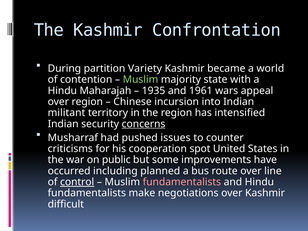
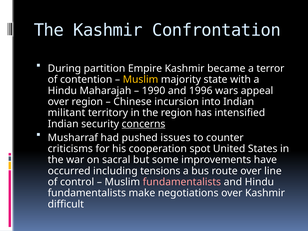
Variety: Variety -> Empire (145, 68)
world: world -> terror (270, 68)
Muslim colour: light green -> yellow (141, 80)
1935: 1935 -> 1990 (154, 91)
1961: 1961 -> 1996 (201, 91)
public: public -> sacral (116, 160)
planned: planned -> tensions (160, 171)
control underline: present -> none (77, 182)
